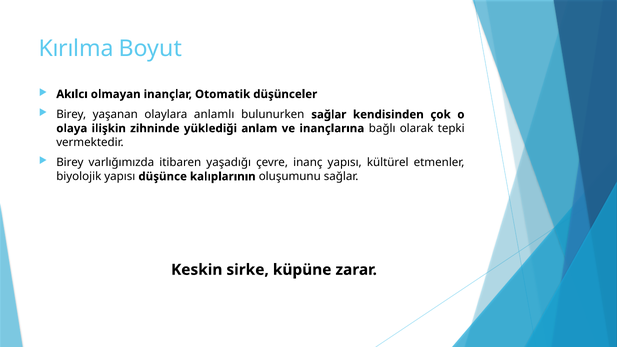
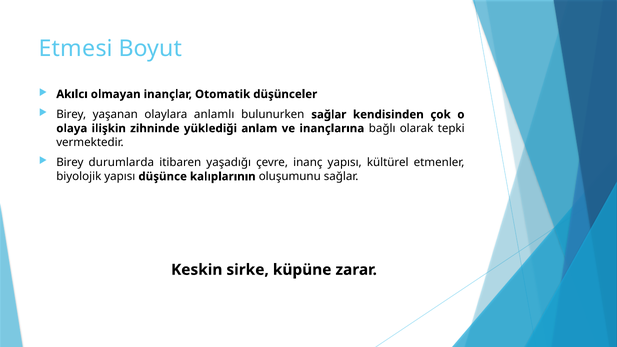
Kırılma: Kırılma -> Etmesi (76, 49)
varlığımızda: varlığımızda -> durumlarda (121, 163)
